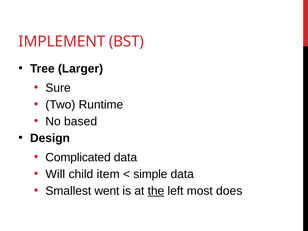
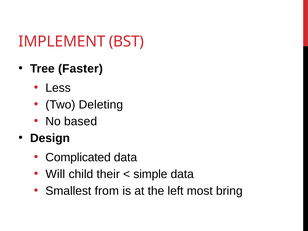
Larger: Larger -> Faster (80, 69)
Sure: Sure -> Less (58, 88)
Runtime: Runtime -> Deleting (101, 105)
item: item -> their (108, 174)
went: went -> from (107, 191)
the underline: present -> none (156, 191)
does: does -> bring (229, 191)
